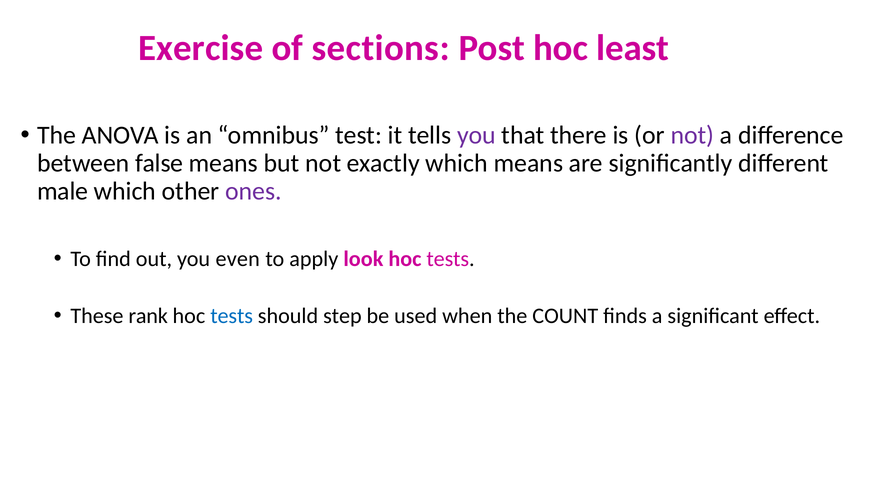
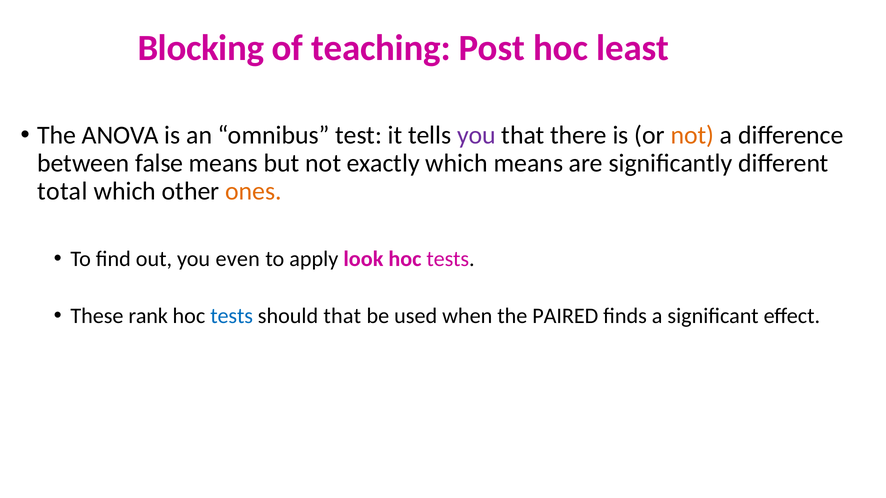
Exercise: Exercise -> Blocking (201, 48)
sections: sections -> teaching (381, 48)
not colour: purple -> orange (692, 135)
male: male -> total (62, 191)
ones colour: purple -> orange (253, 191)
should step: step -> that (342, 316)
COUNT: COUNT -> PAIRED (565, 316)
